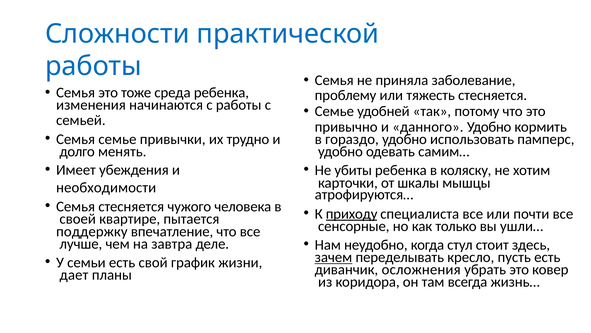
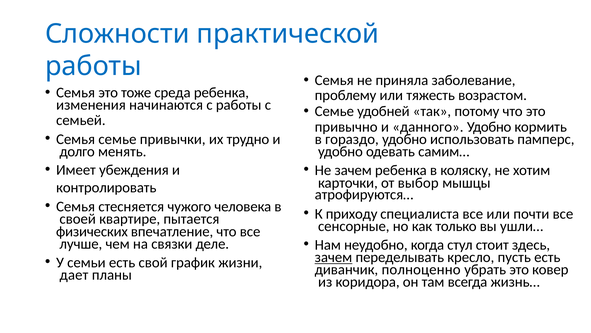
тяжесть стесняется: стесняется -> возрастом (493, 95)
Не убиты: убиты -> зачем (353, 170)
шкалы: шкалы -> выбор (418, 183)
необходимости: необходимости -> контролировать (106, 187)
приходу underline: present -> none (352, 213)
поддержку: поддержку -> физических (92, 231)
завтра: завтра -> связки (172, 244)
осложнения: осложнения -> полноценно (421, 269)
